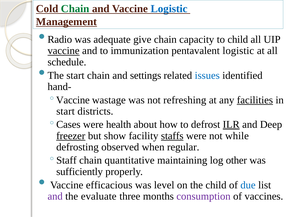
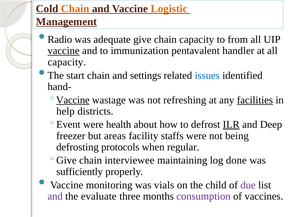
Chain colour: green -> orange (75, 9)
Logistic colour: blue -> orange (169, 9)
to child: child -> from (238, 40)
pentavalent logistic: logistic -> handler (238, 51)
schedule: schedule -> capacity (67, 62)
Vaccine underline: none -> present (73, 100)
start: start -> help (66, 112)
Cases: Cases -> Event (68, 125)
freezer underline: present -> none (71, 136)
show: show -> areas (115, 136)
staffs underline: present -> none (172, 136)
while: while -> being (237, 136)
observed: observed -> protocols (120, 147)
Staff: Staff -> Give (66, 161)
quantitative: quantitative -> interviewee (130, 161)
other: other -> done (236, 161)
efficacious: efficacious -> monitoring (109, 185)
level: level -> vials (164, 185)
due colour: blue -> purple (248, 185)
